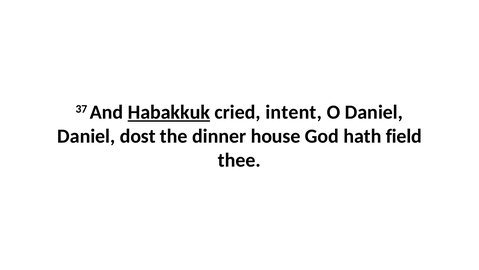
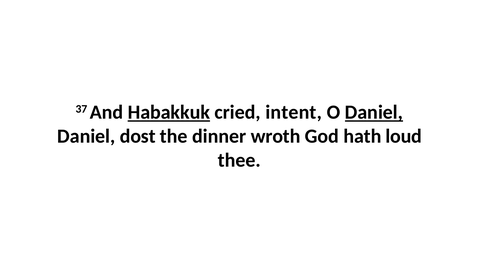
Daniel underline: none -> present (374, 112)
house: house -> wroth (276, 136)
field: field -> loud (404, 136)
